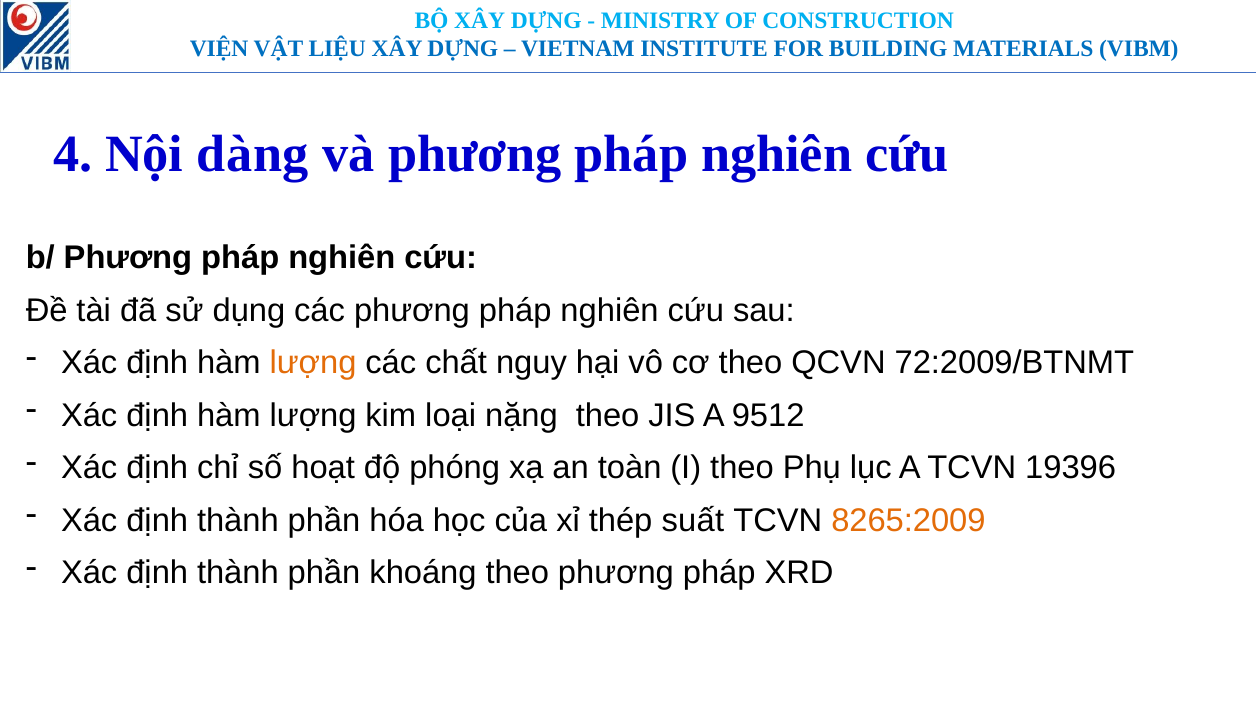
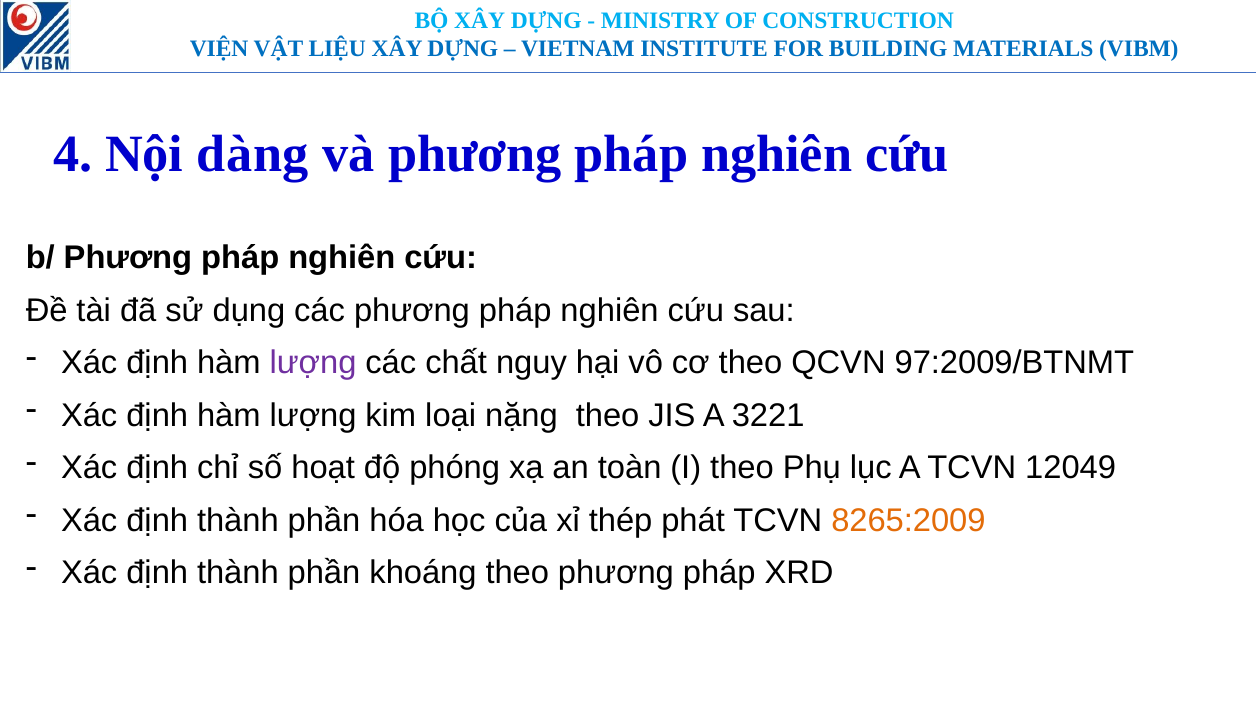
lượng colour: orange -> purple (313, 363)
72:2009/BTNMT: 72:2009/BTNMT -> 97:2009/BTNMT (1014, 363)
9512: 9512 -> 3221 (768, 415)
19396: 19396 -> 12049 (1071, 468)
suất: suất -> phát (693, 520)
